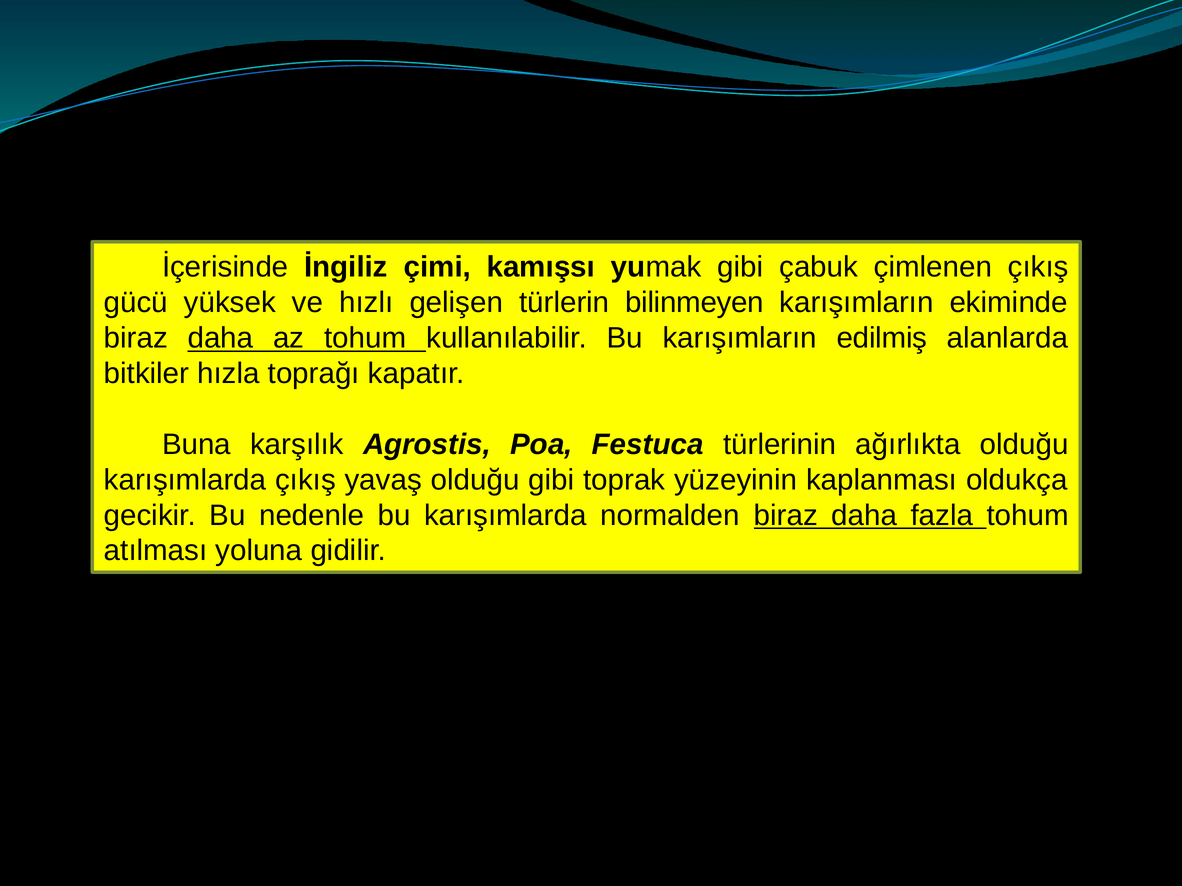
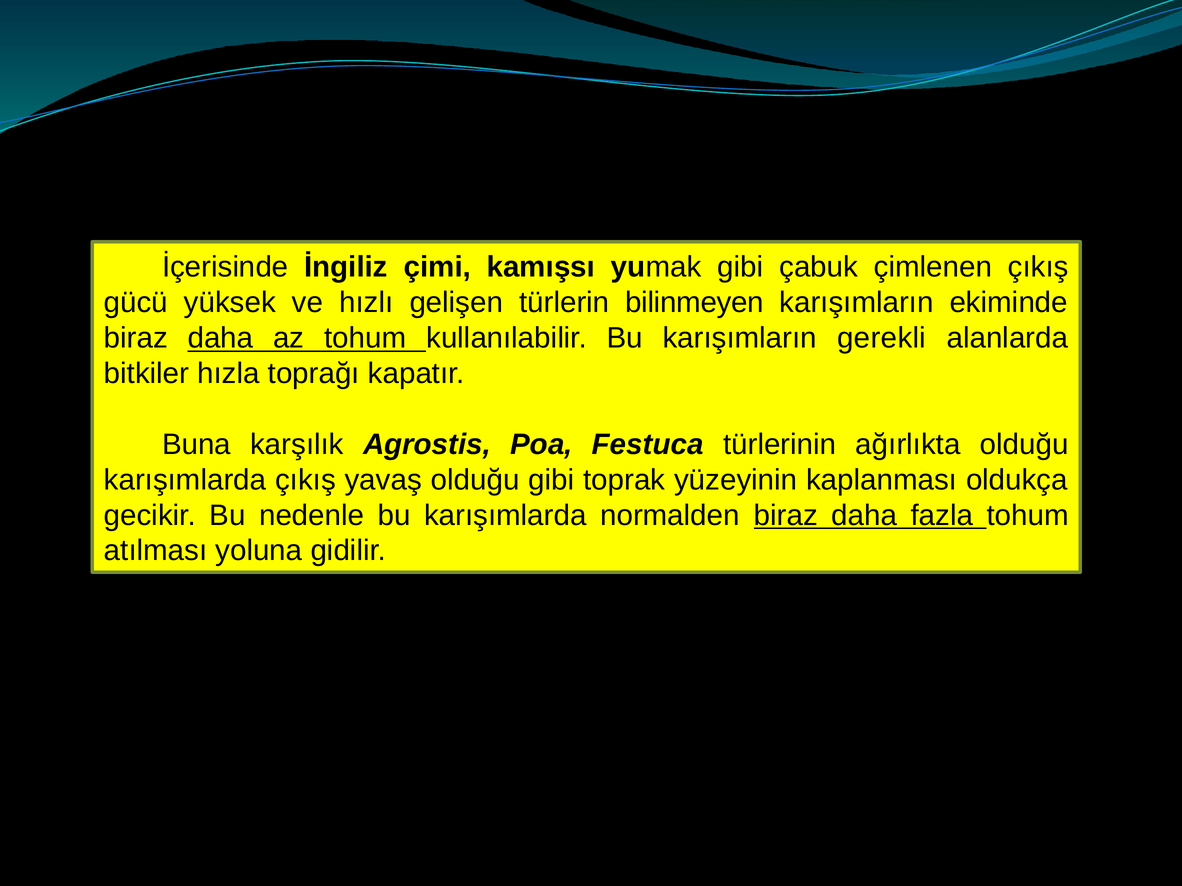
edilmiş: edilmiş -> gerekli (882, 338)
